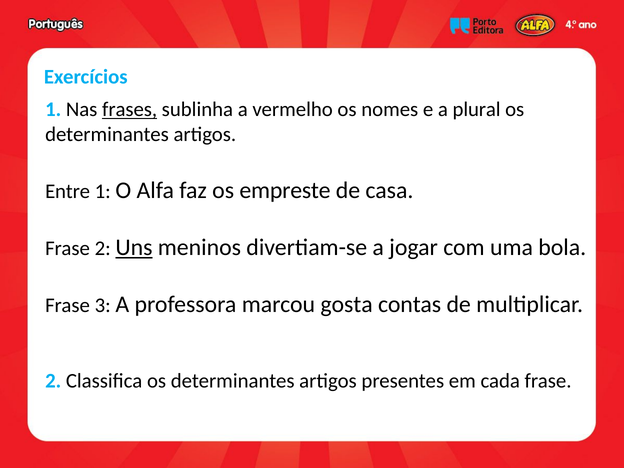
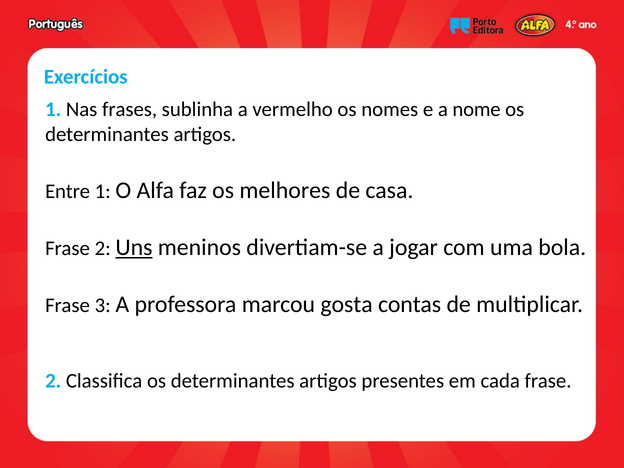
frases underline: present -> none (130, 110)
plural: plural -> nome (477, 110)
empreste: empreste -> melhores (285, 190)
